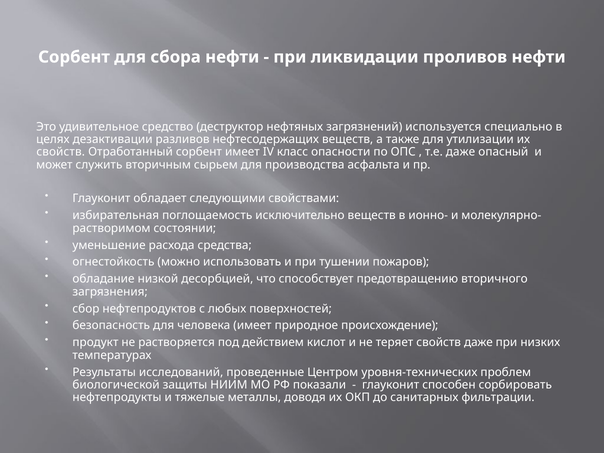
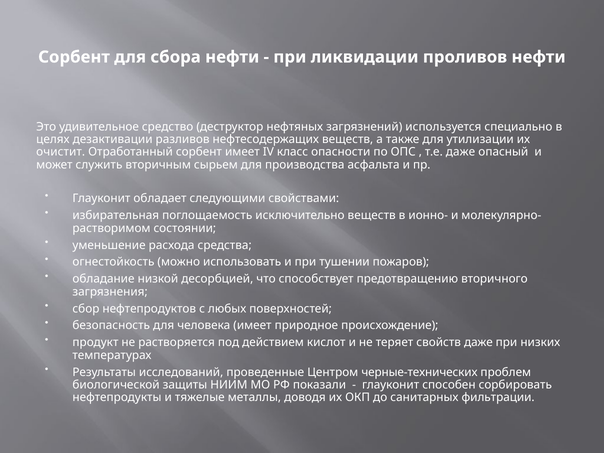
свойств: свойств -> очистит (61, 152)
уровня-технических: уровня-технических -> черные-технических (419, 372)
